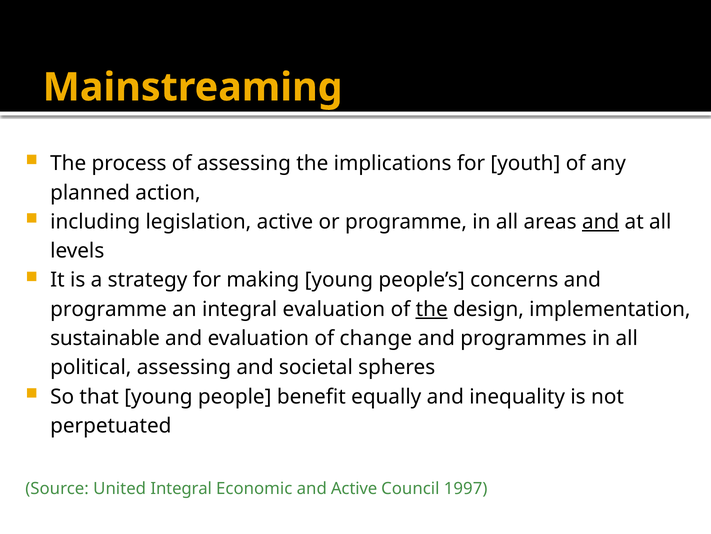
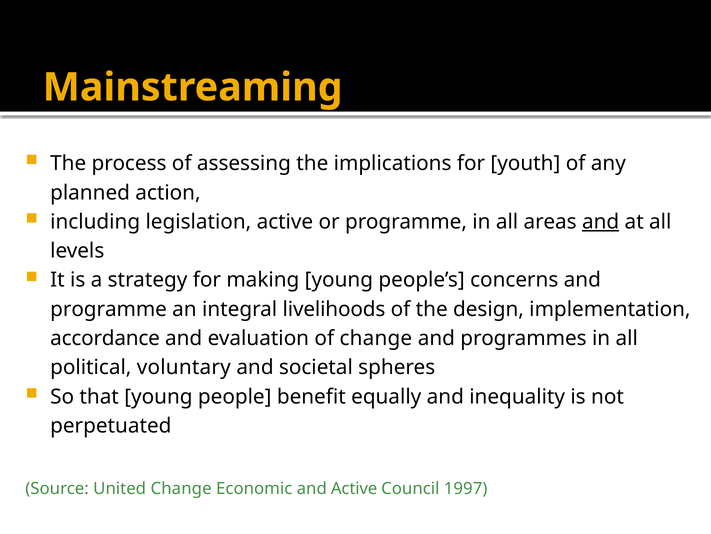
integral evaluation: evaluation -> livelihoods (334, 309)
the underline: present -> none (432, 309)
sustainable: sustainable -> accordance (105, 338)
political assessing: assessing -> voluntary (184, 367)
United Integral: Integral -> Change (181, 488)
